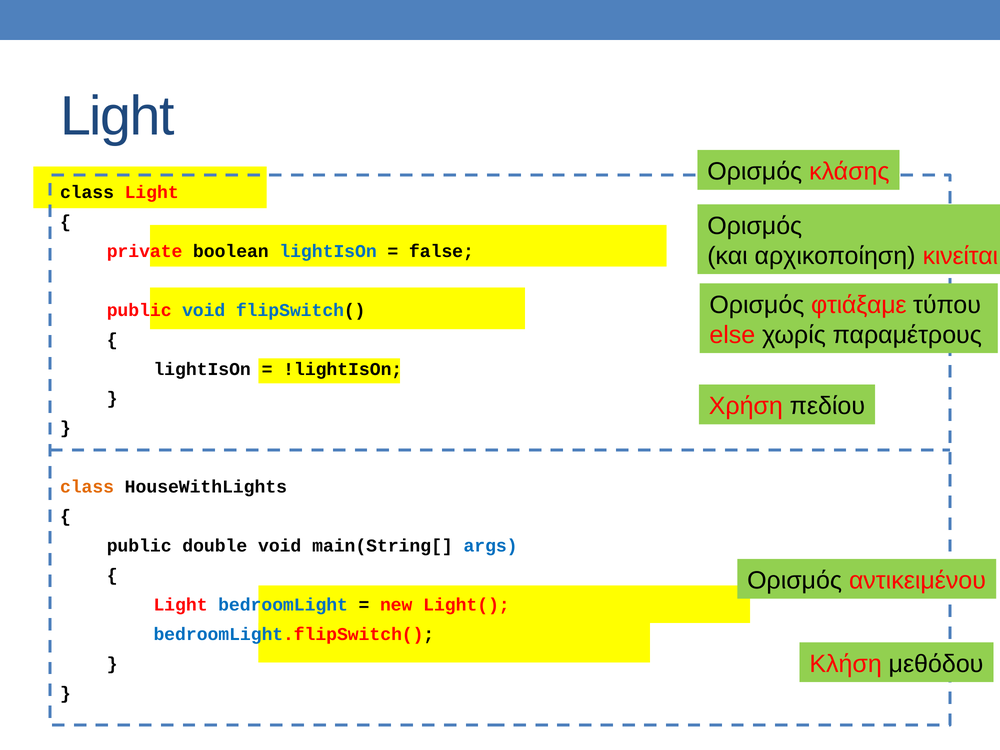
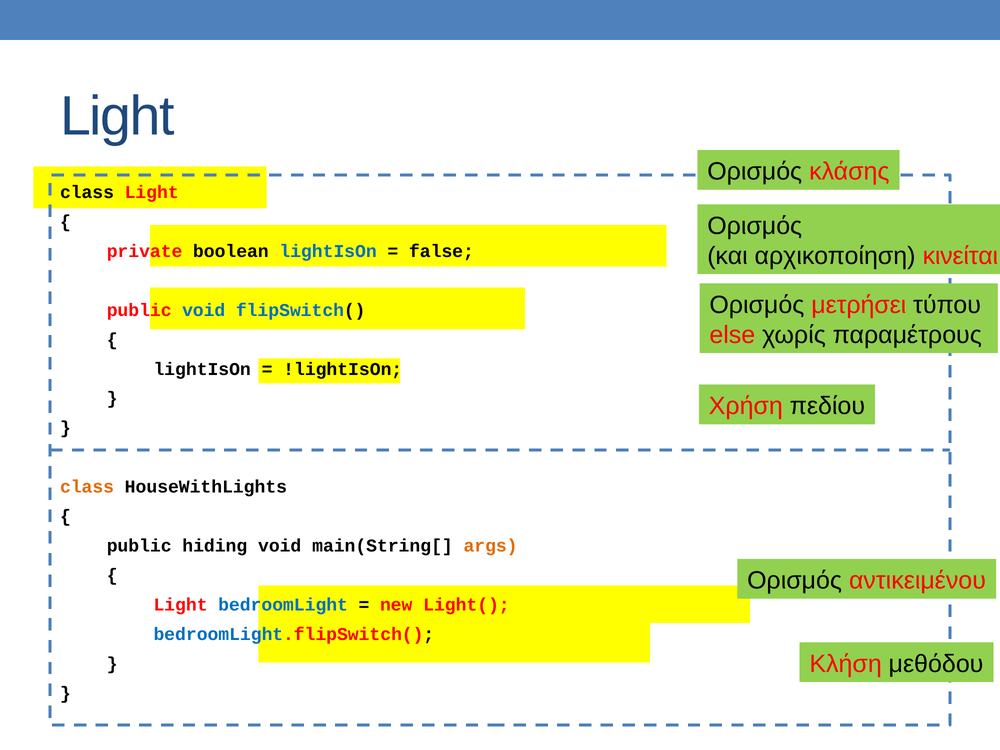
φτιάξαμε: φτιάξαμε -> μετρήσει (859, 305)
double: double -> hiding (215, 546)
args colour: blue -> orange (491, 546)
